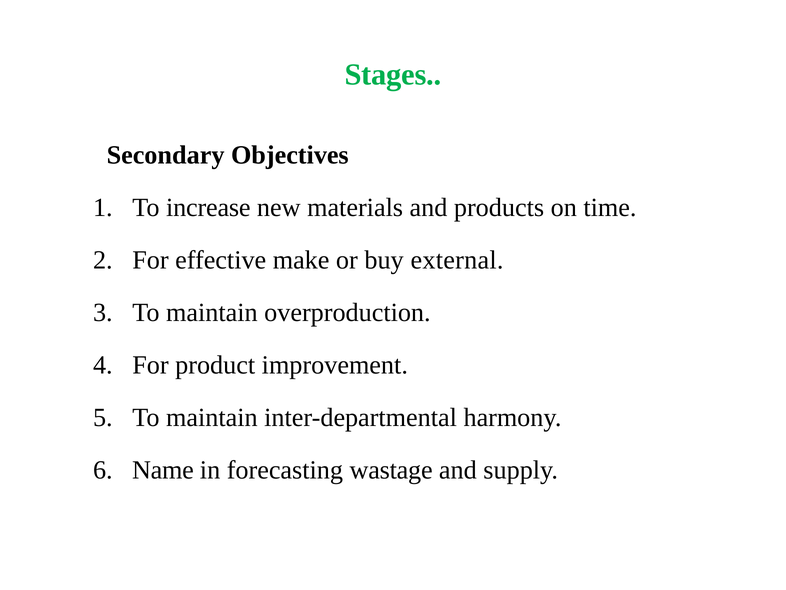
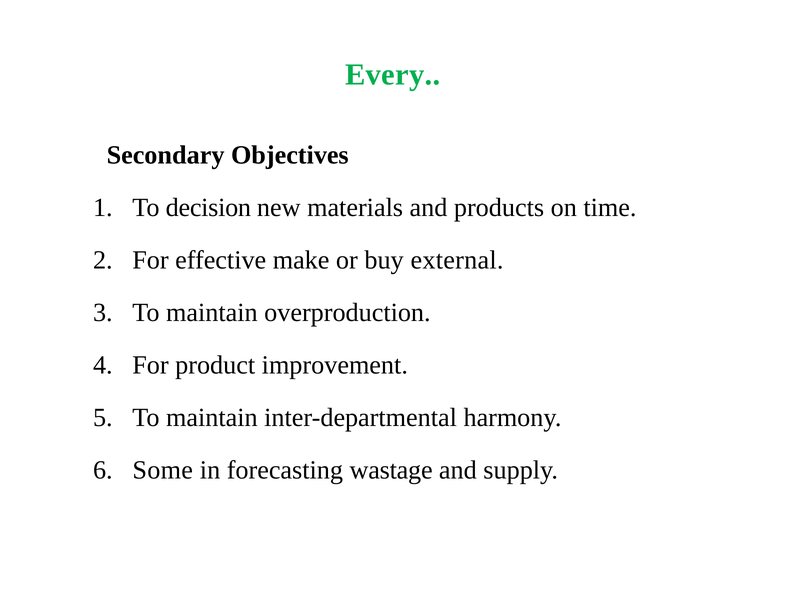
Stages: Stages -> Every (393, 75)
increase: increase -> decision (208, 208)
Name: Name -> Some (163, 469)
